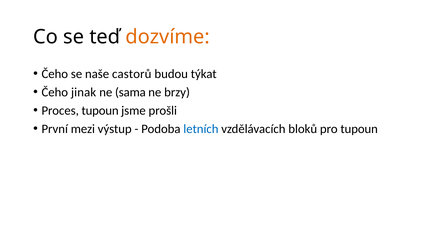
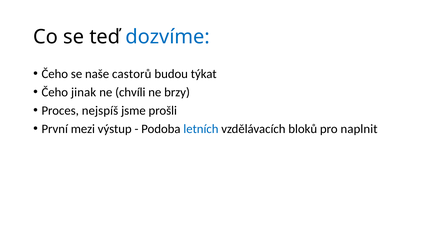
dozvíme colour: orange -> blue (168, 37)
sama: sama -> chvíli (130, 92)
Proces tupoun: tupoun -> nejspíš (100, 111)
pro tupoun: tupoun -> naplnit (359, 129)
